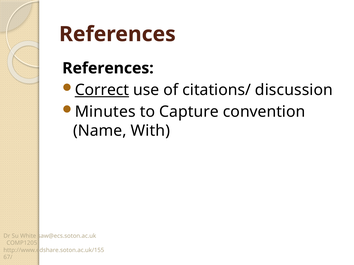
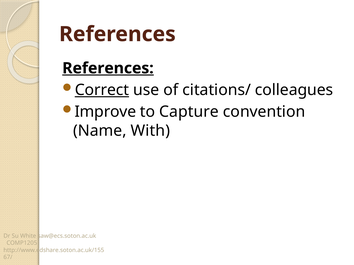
References underline: none -> present (108, 68)
discussion: discussion -> colleagues (294, 90)
Minutes: Minutes -> Improve (105, 112)
